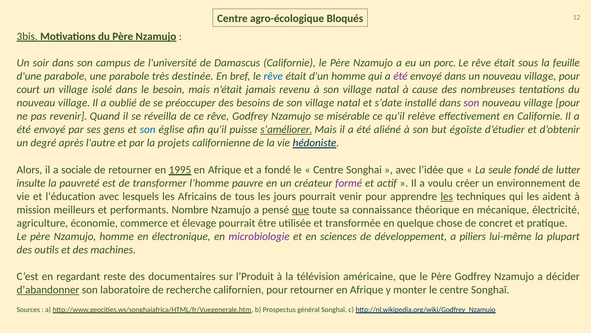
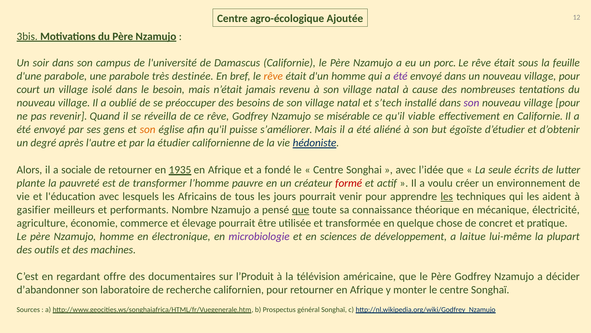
Bloqués: Bloqués -> Ajoutée (345, 18)
rêve colour: blue -> orange (273, 76)
s’date: s’date -> s’tech (388, 103)
relève: relève -> viable (422, 116)
son colour: blue -> orange (148, 129)
s’améliorer underline: present -> none (286, 129)
projets: projets -> étudier (174, 143)
1995: 1995 -> 1935 (180, 169)
seule fondé: fondé -> écrits (527, 169)
insulte: insulte -> plante (31, 183)
formé colour: purple -> red (349, 183)
mission: mission -> gasifier (34, 210)
piliers: piliers -> laitue (473, 236)
reste: reste -> offre (115, 276)
d’abandonner underline: present -> none (48, 289)
